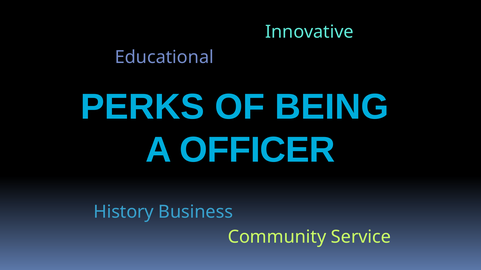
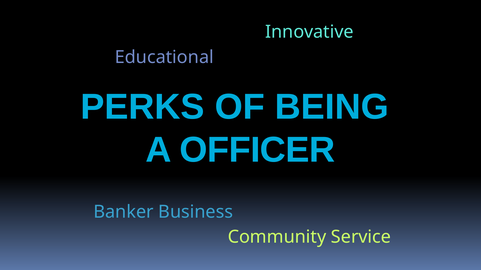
History: History -> Banker (124, 212)
